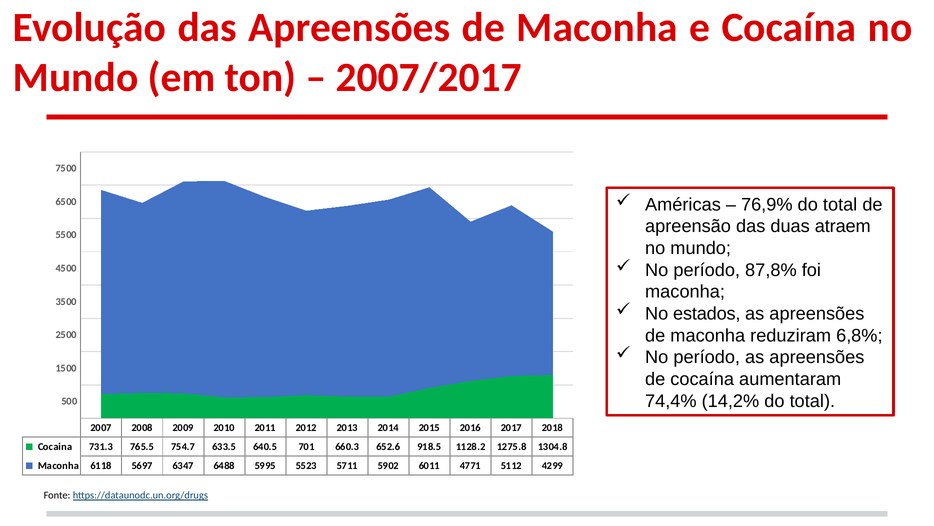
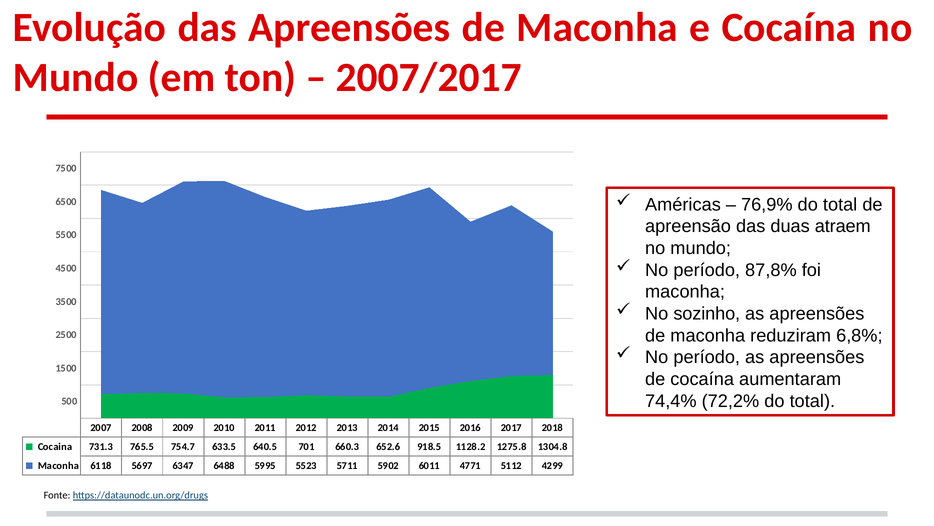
estados: estados -> sozinho (707, 313)
14,2%: 14,2% -> 72,2% (730, 401)
